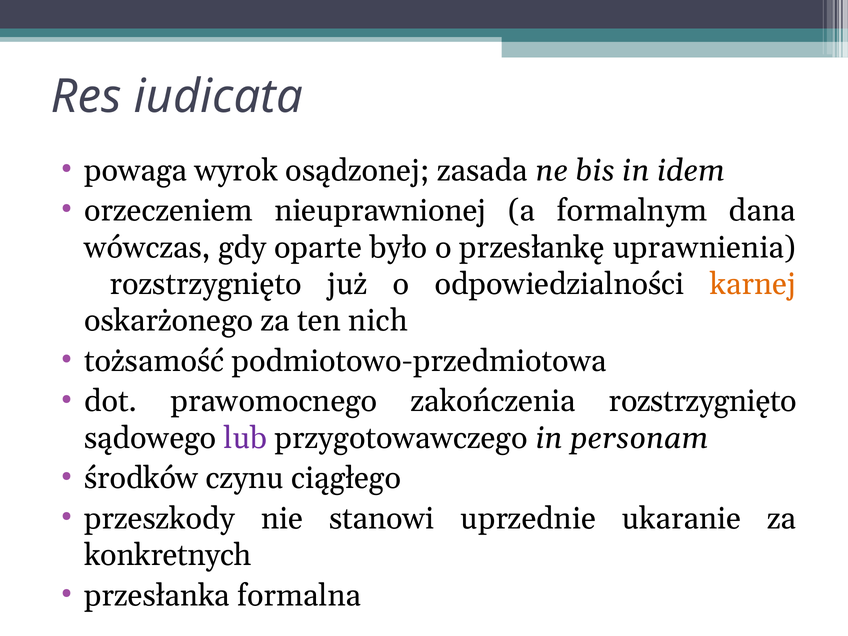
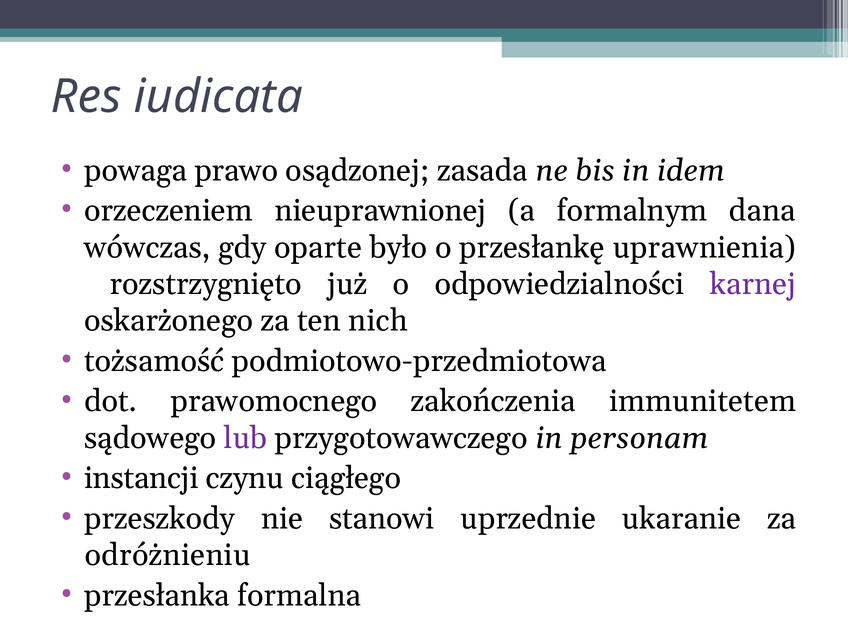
wyrok: wyrok -> prawo (236, 170)
karnej colour: orange -> purple (753, 284)
zakończenia rozstrzygnięto: rozstrzygnięto -> immunitetem (703, 401)
środków: środków -> instancji (141, 478)
konkretnych: konkretnych -> odróżnieniu (168, 555)
